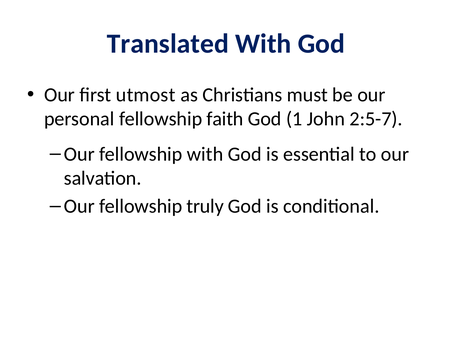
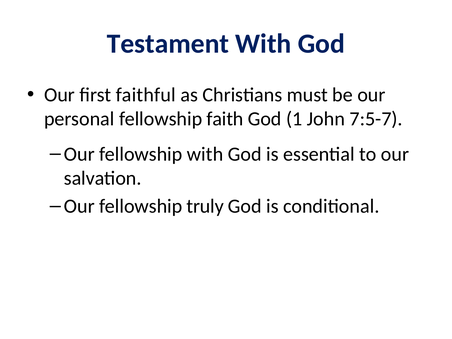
Translated: Translated -> Testament (168, 44)
utmost: utmost -> faithful (146, 95)
2:5-7: 2:5-7 -> 7:5-7 (376, 119)
